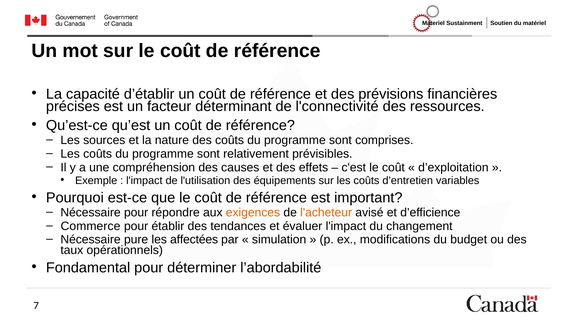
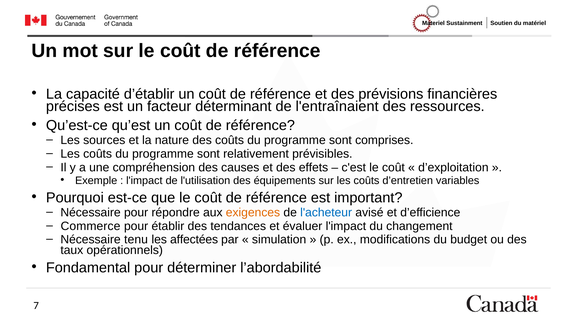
l'connectivité: l'connectivité -> l'entraînaient (337, 106)
l'acheteur colour: orange -> blue (326, 213)
pure: pure -> tenu (136, 240)
